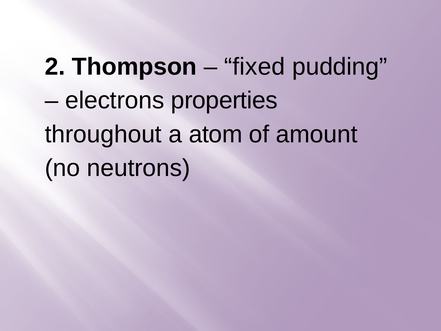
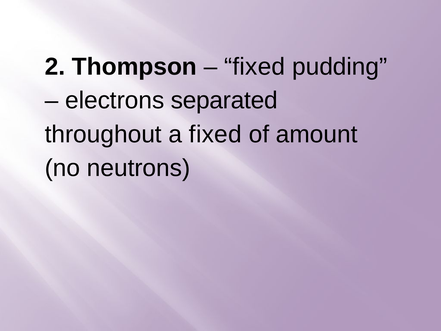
properties: properties -> separated (224, 100)
a atom: atom -> fixed (215, 134)
